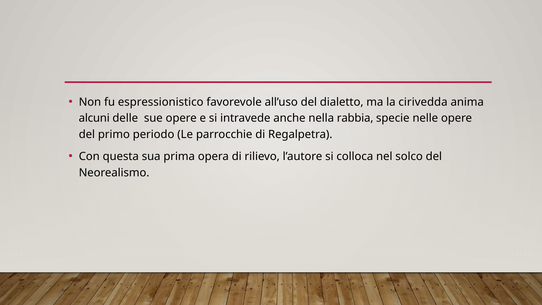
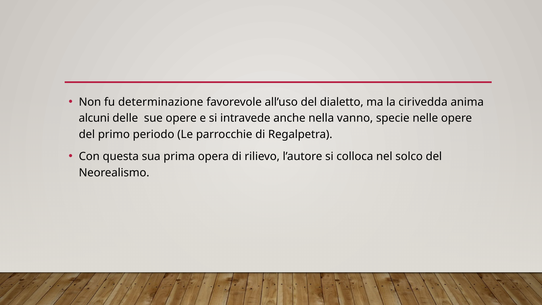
espressionistico: espressionistico -> determinazione (161, 102)
rabbia: rabbia -> vanno (355, 118)
